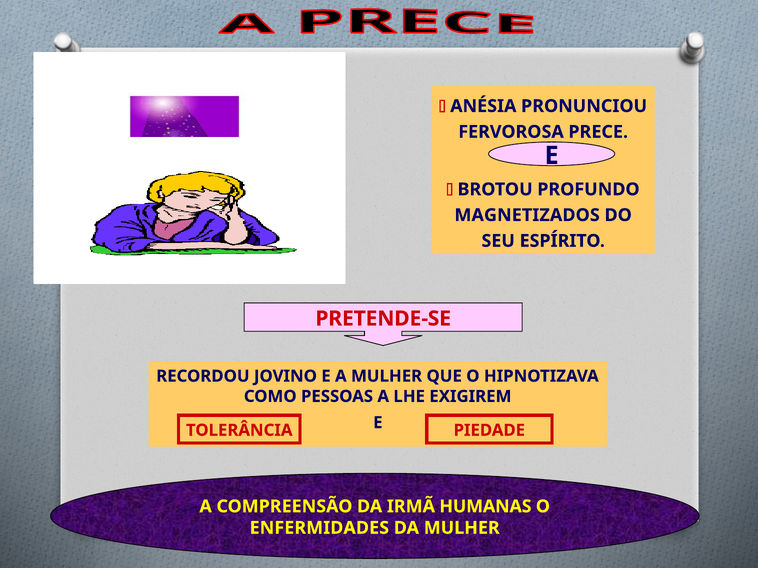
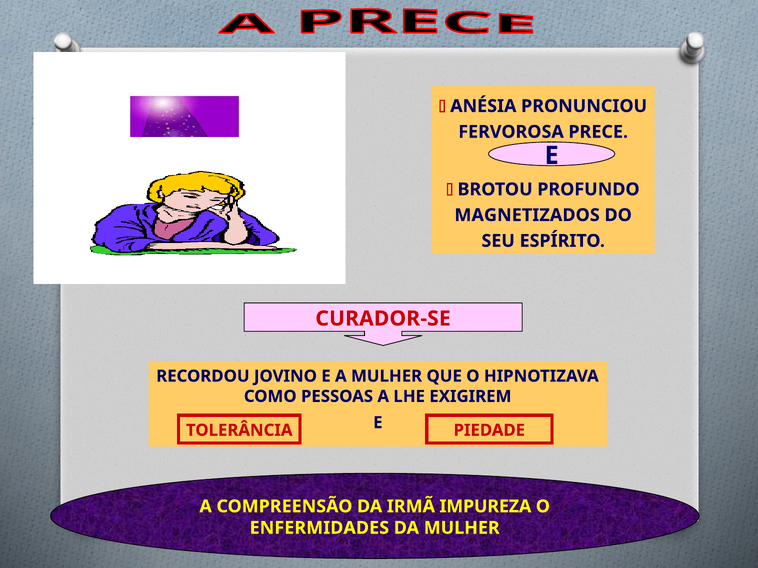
PRETENDE-SE: PRETENDE-SE -> CURADOR-SE (383, 319)
HUMANAS: HUMANAS -> IMPUREZA (485, 507)
